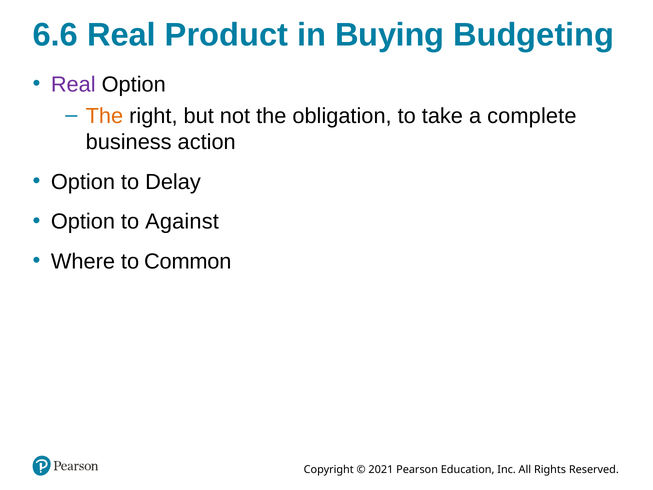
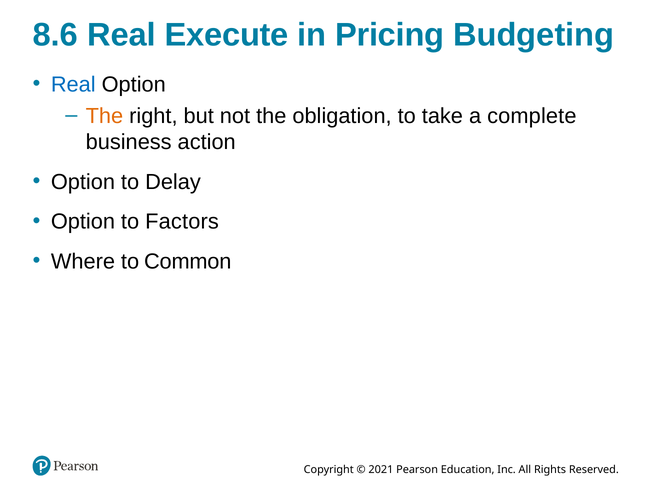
6.6: 6.6 -> 8.6 (55, 35)
Product: Product -> Execute (227, 35)
Buying: Buying -> Pricing (390, 35)
Real colour: purple -> blue (73, 84)
Against: Against -> Factors (182, 221)
